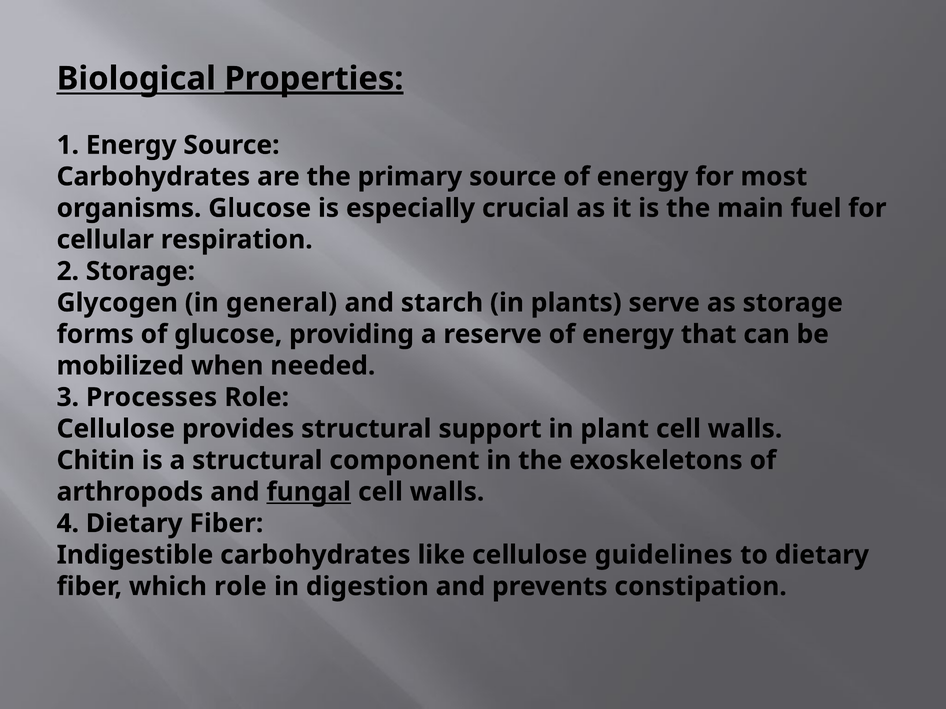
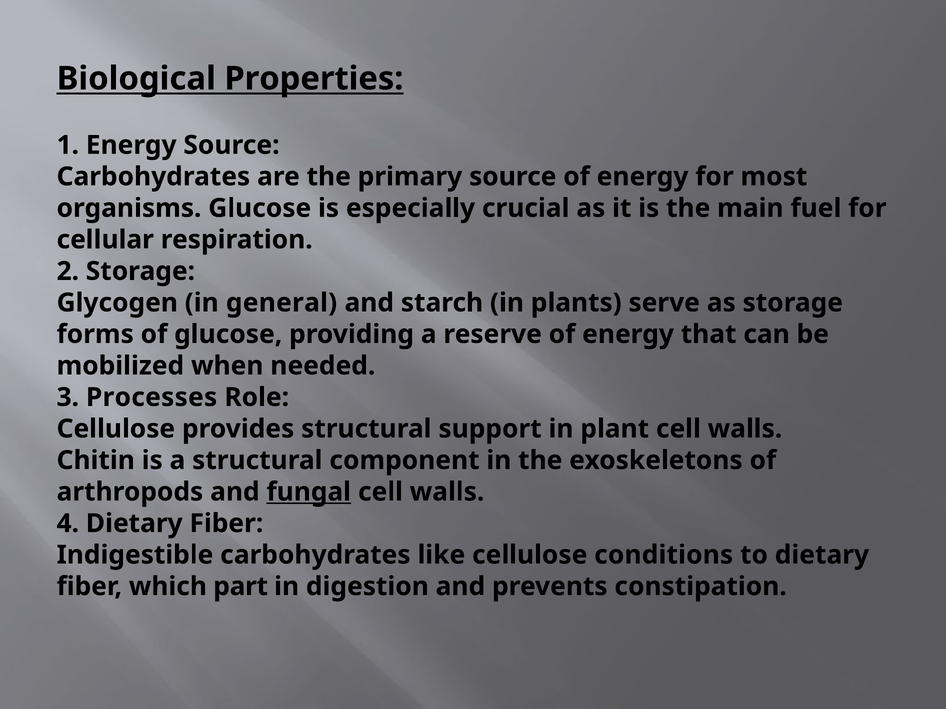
Properties underline: present -> none (314, 79)
guidelines: guidelines -> conditions (664, 555)
which role: role -> part (241, 587)
